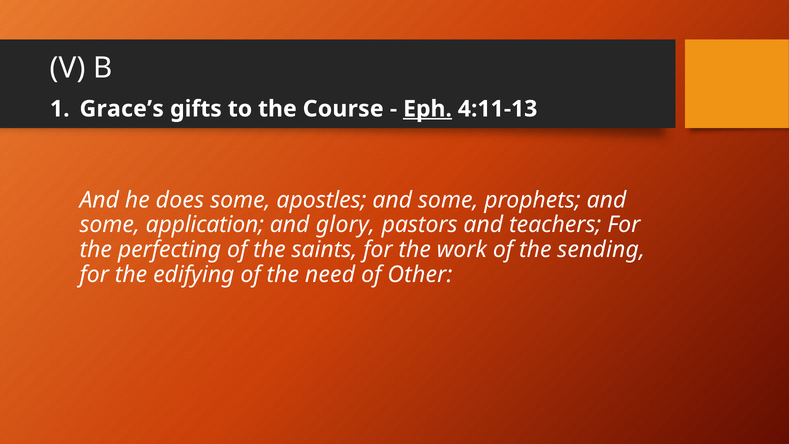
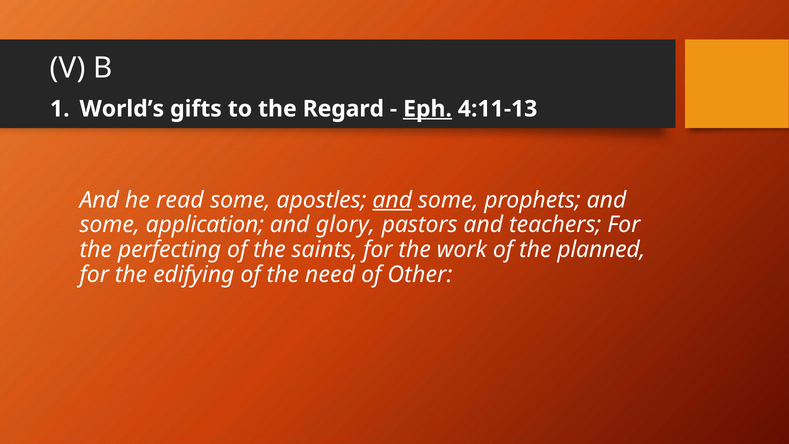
Grace’s: Grace’s -> World’s (122, 109)
Course: Course -> Regard (343, 109)
does: does -> read (180, 200)
and underline: none -> present (392, 200)
sending: sending -> planned (601, 250)
